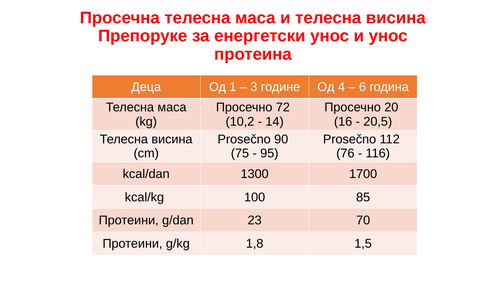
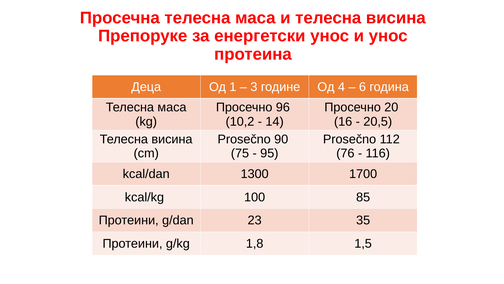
72: 72 -> 96 (283, 107)
70: 70 -> 35 (363, 220)
